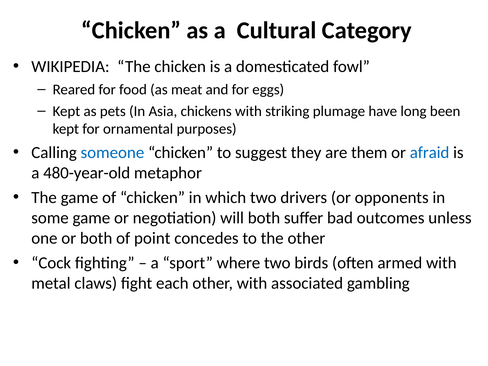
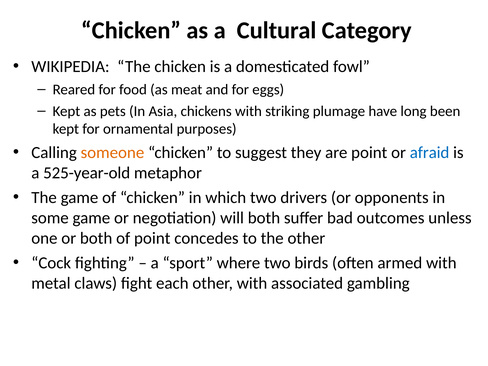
someone colour: blue -> orange (112, 153)
are them: them -> point (369, 153)
480-year-old: 480-year-old -> 525-year-old (87, 173)
